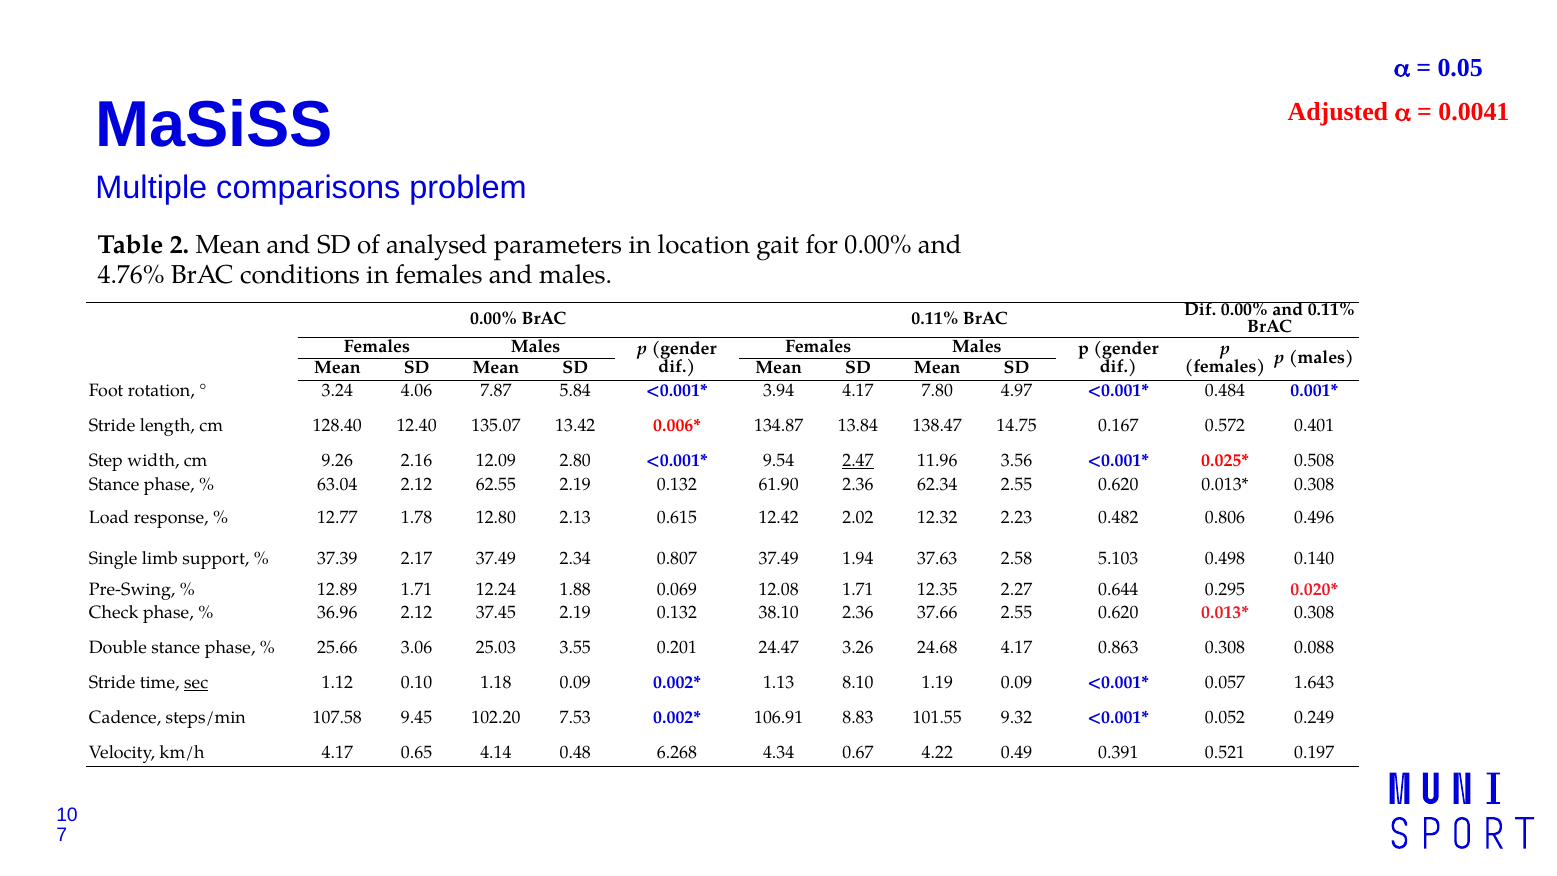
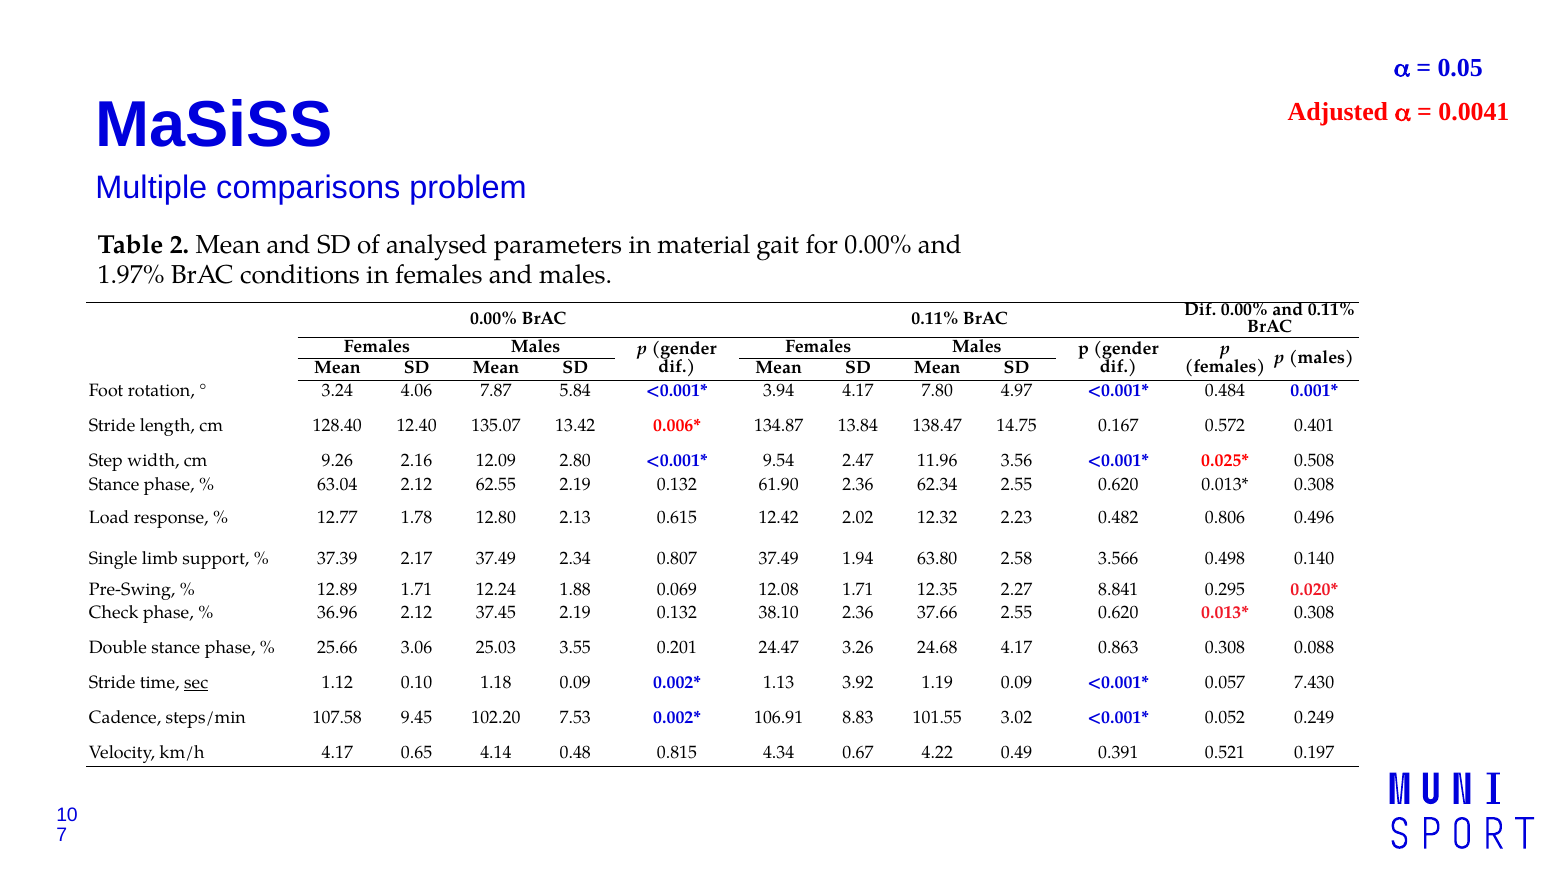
location: location -> material (704, 245)
4.76%: 4.76% -> 1.97% (131, 275)
2.47 underline: present -> none (858, 461)
37.63: 37.63 -> 63.80 (937, 559)
5.103: 5.103 -> 3.566 (1118, 559)
0.644: 0.644 -> 8.841 (1118, 590)
8.10: 8.10 -> 3.92 (858, 682)
1.643: 1.643 -> 7.430 (1314, 682)
9.32: 9.32 -> 3.02 (1017, 718)
6.268: 6.268 -> 0.815 (677, 753)
